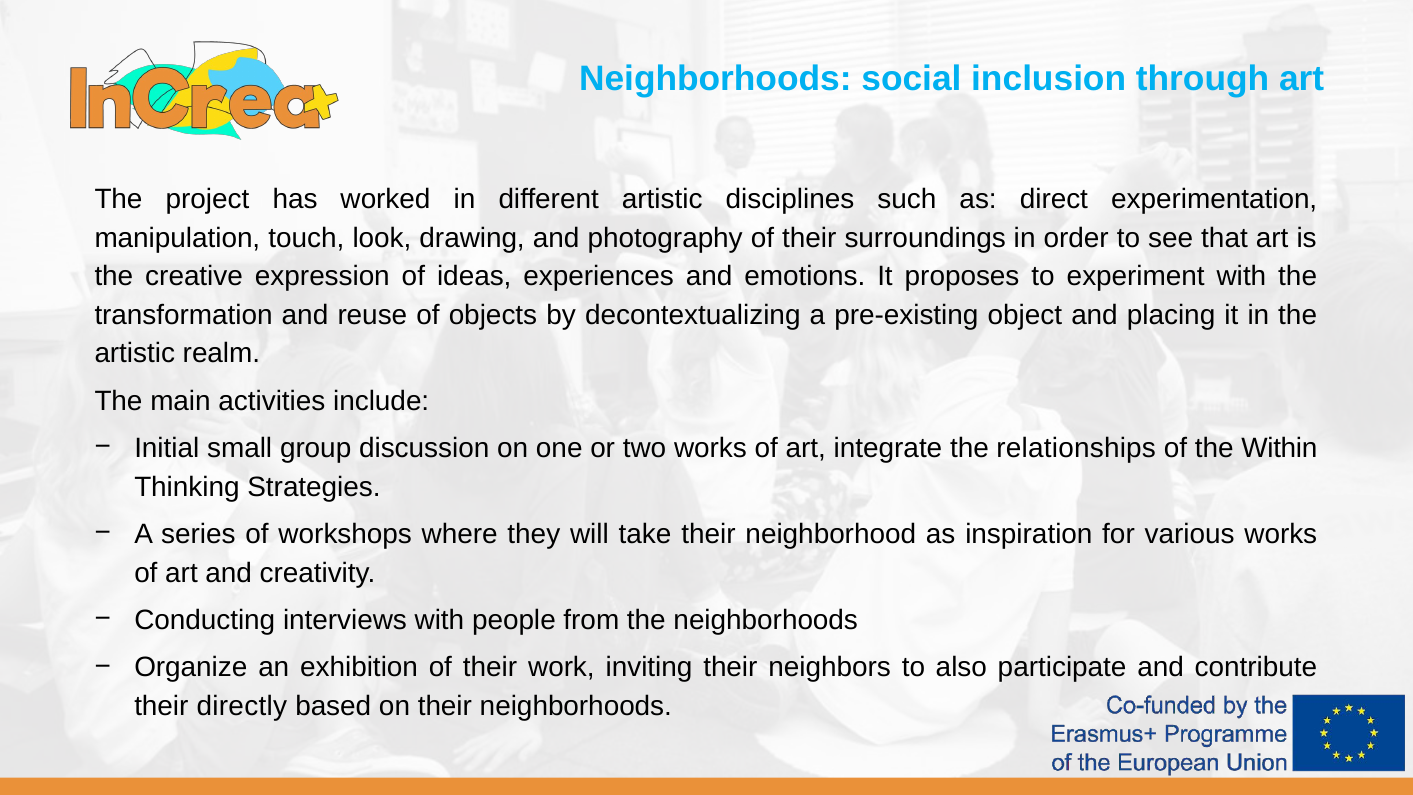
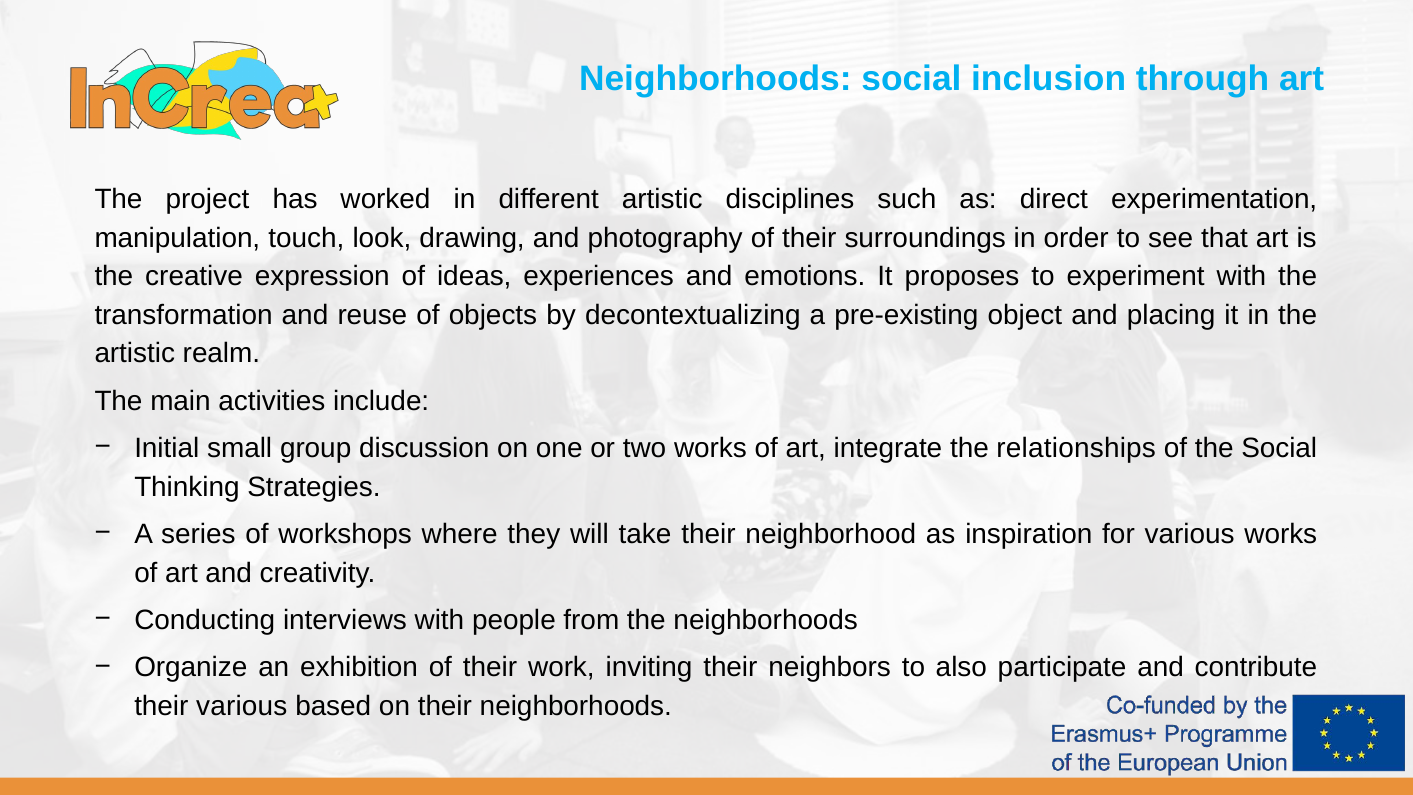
the Within: Within -> Social (1279, 448)
their directly: directly -> various (242, 706)
